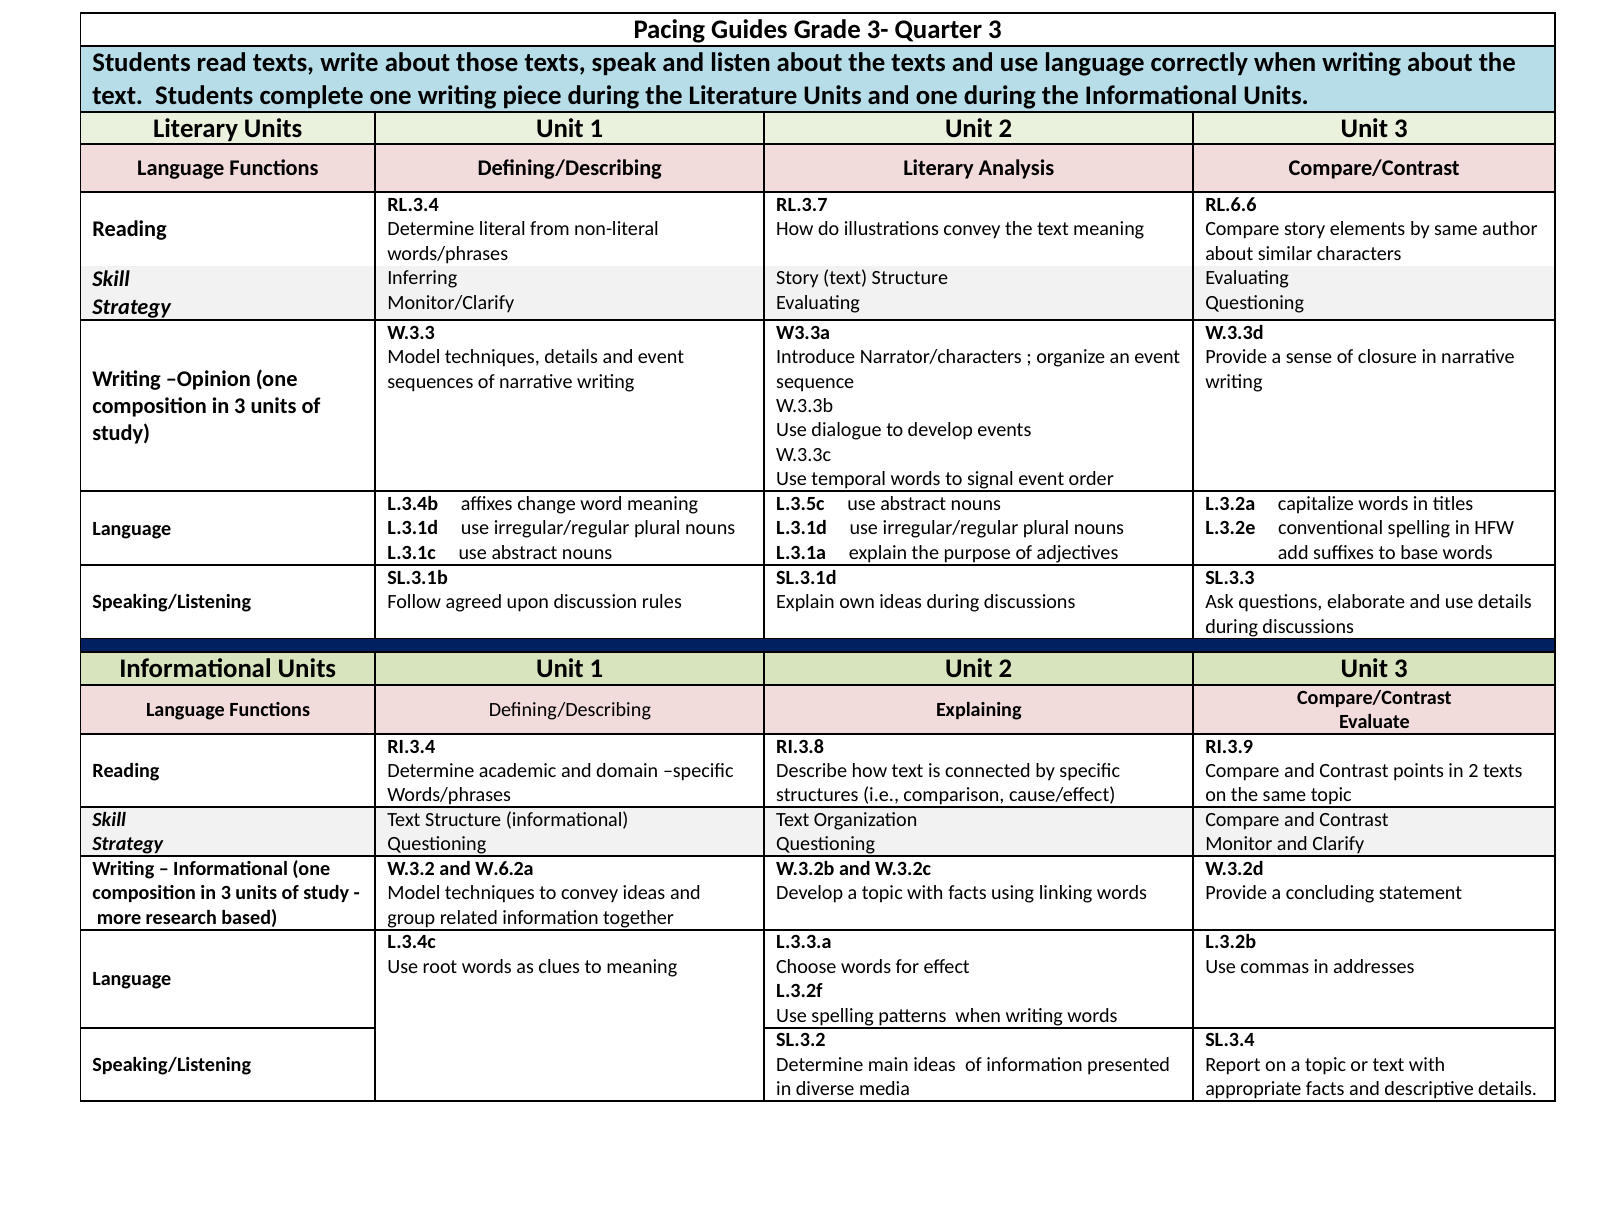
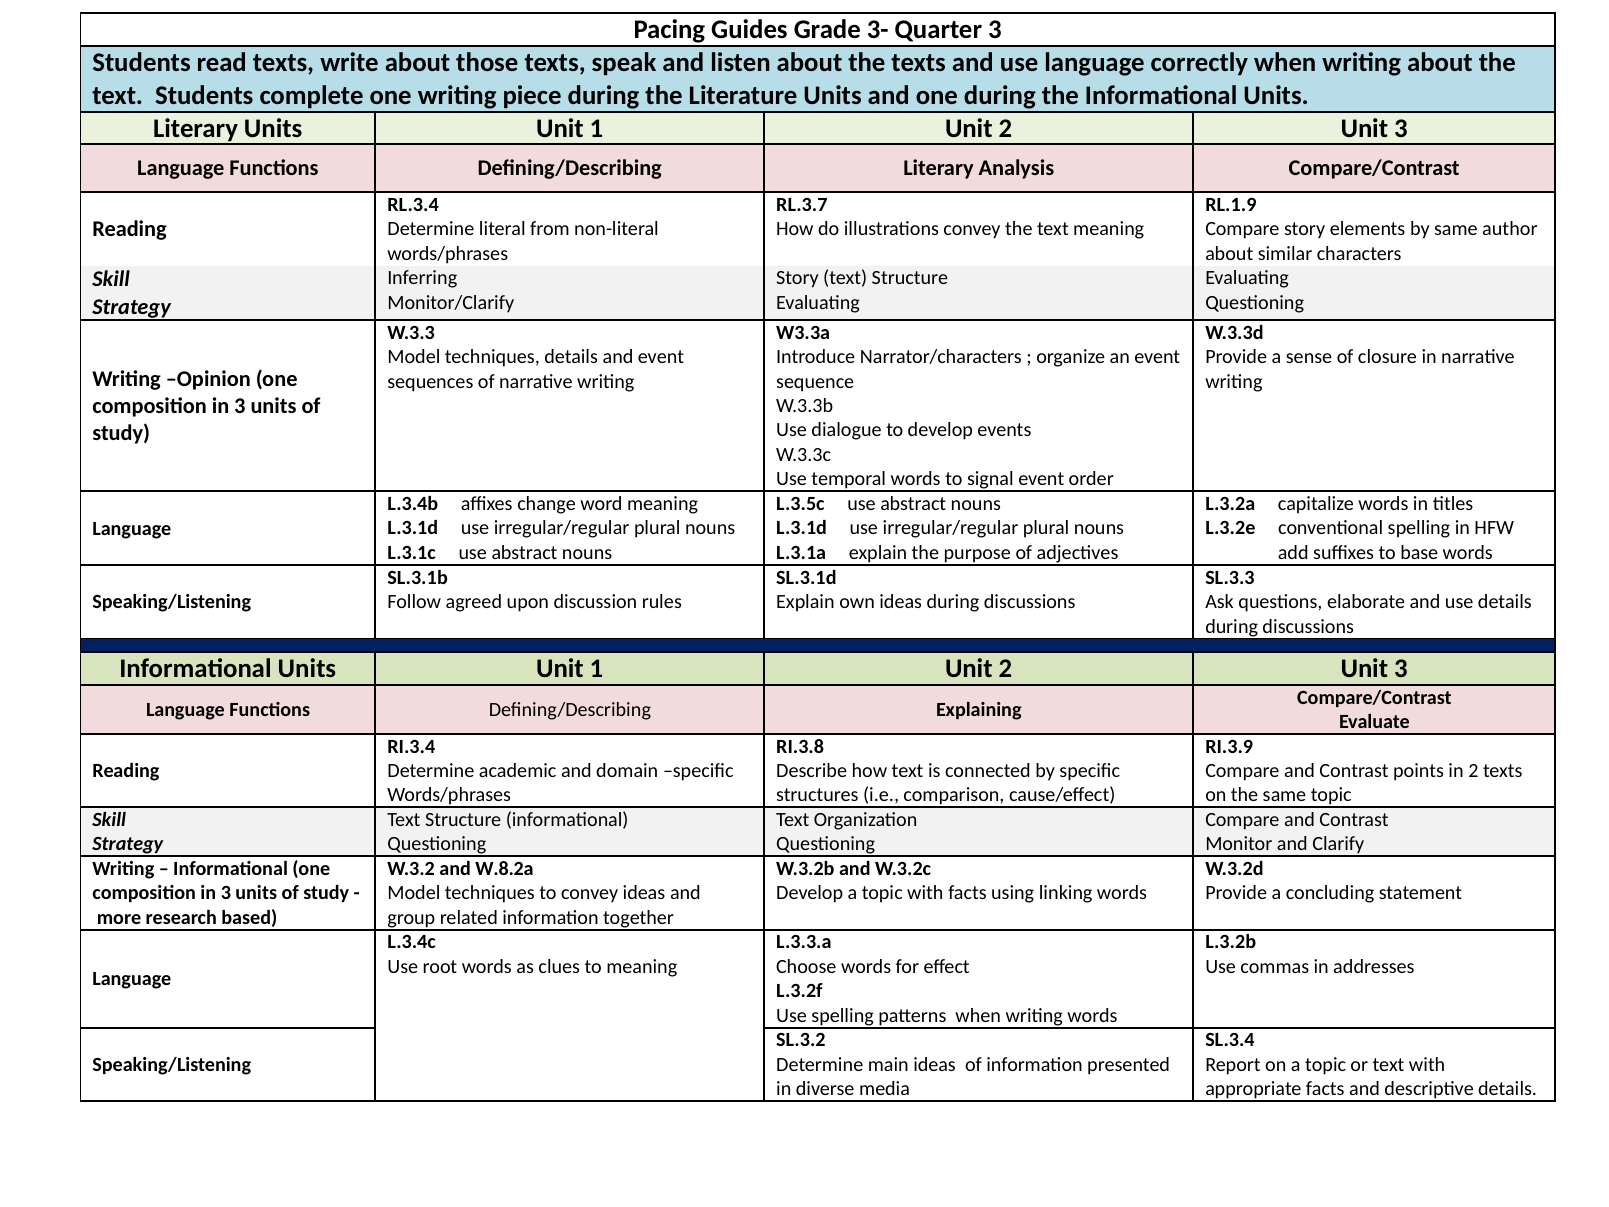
RL.6.6: RL.6.6 -> RL.1.9 (1231, 205)
W.6.2a: W.6.2a -> W.8.2a (504, 869)
